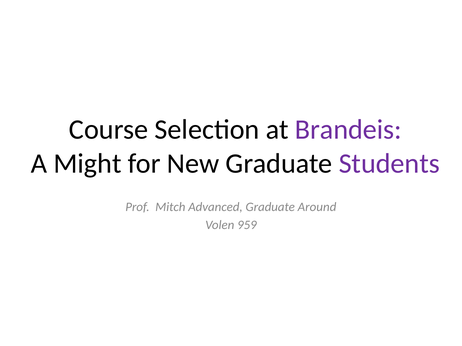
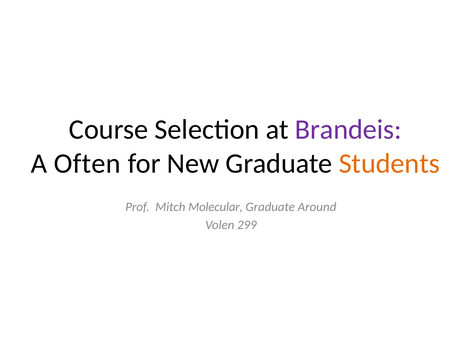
Might: Might -> Often (87, 164)
Students colour: purple -> orange (389, 164)
Advanced: Advanced -> Molecular (216, 207)
959: 959 -> 299 (247, 225)
